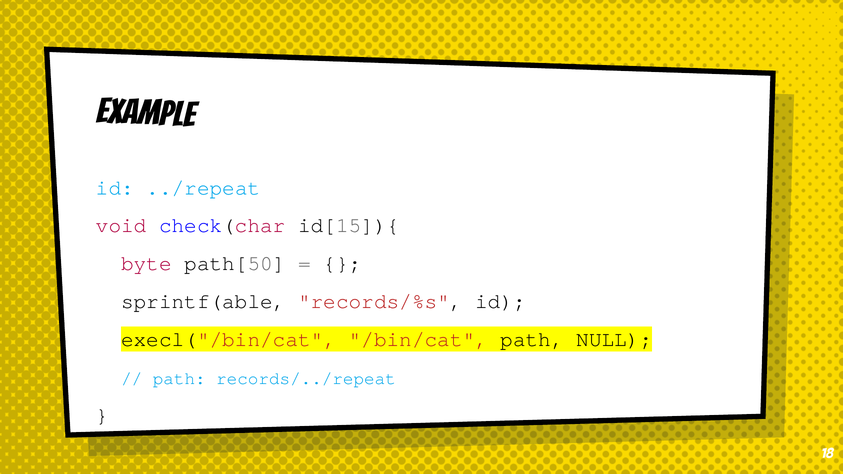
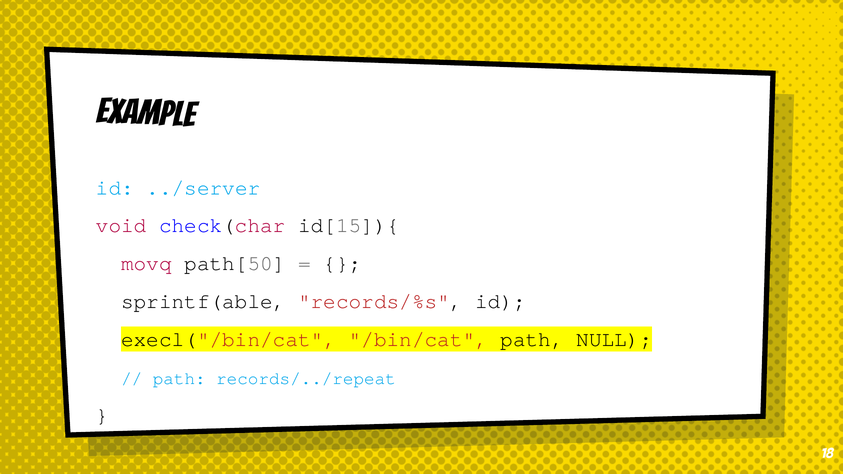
../repeat: ../repeat -> ../server (203, 188)
byte: byte -> movq (146, 264)
